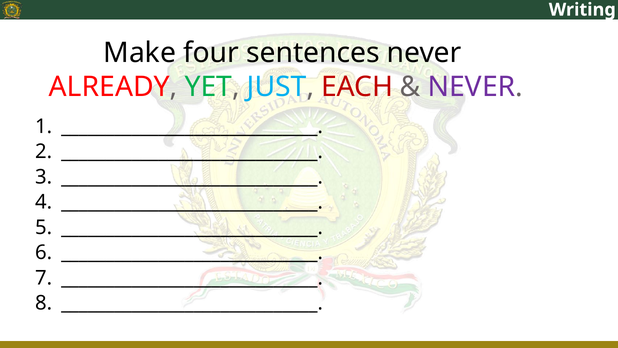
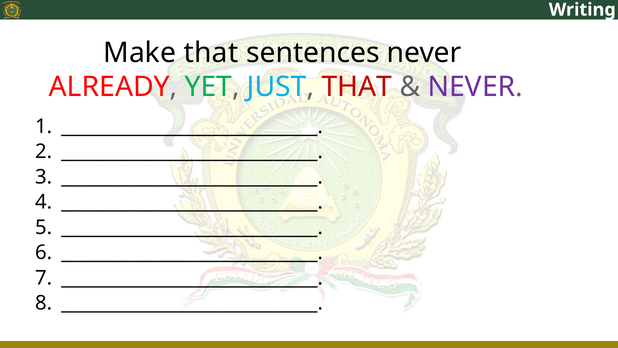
Make four: four -> that (211, 53)
JUST EACH: EACH -> THAT (357, 87)
